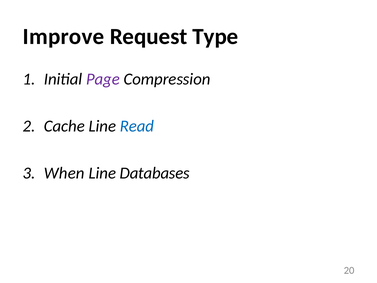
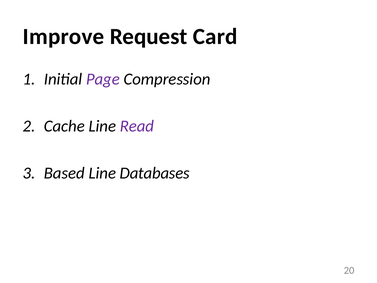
Type: Type -> Card (215, 36)
Read colour: blue -> purple (137, 126)
When: When -> Based (64, 173)
